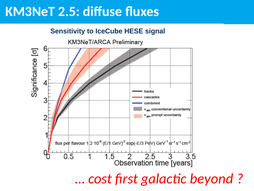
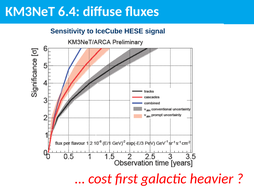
2.5: 2.5 -> 6.4 (69, 11)
beyond: beyond -> heavier (212, 178)
